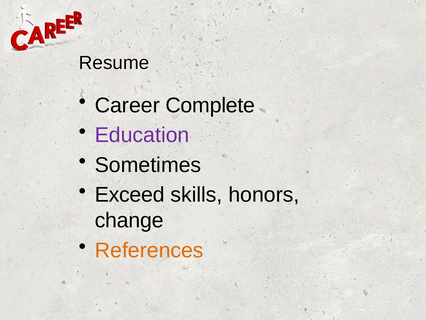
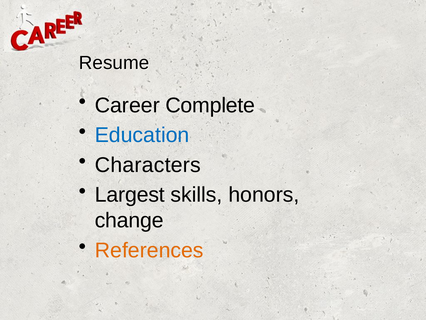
Education colour: purple -> blue (142, 135)
Sometimes: Sometimes -> Characters (148, 165)
Exceed: Exceed -> Largest (130, 195)
